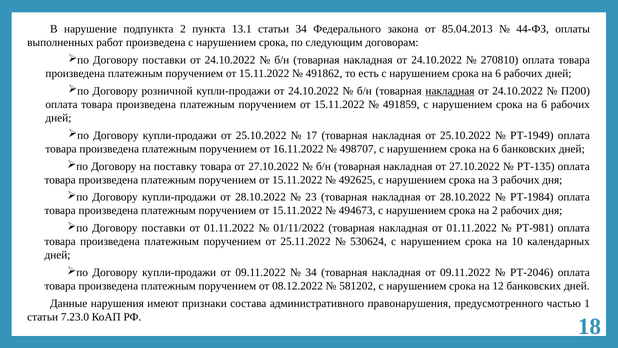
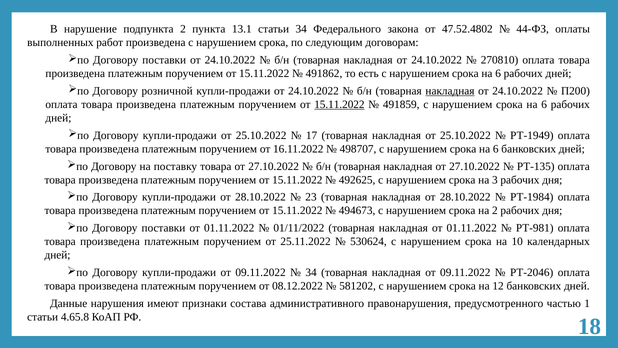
85.04.2013: 85.04.2013 -> 47.52.4802 (467, 29)
15.11.2022 underline: none -> present (339, 104)
7.23.0: 7.23.0 -> 4.65.8 (75, 317)
